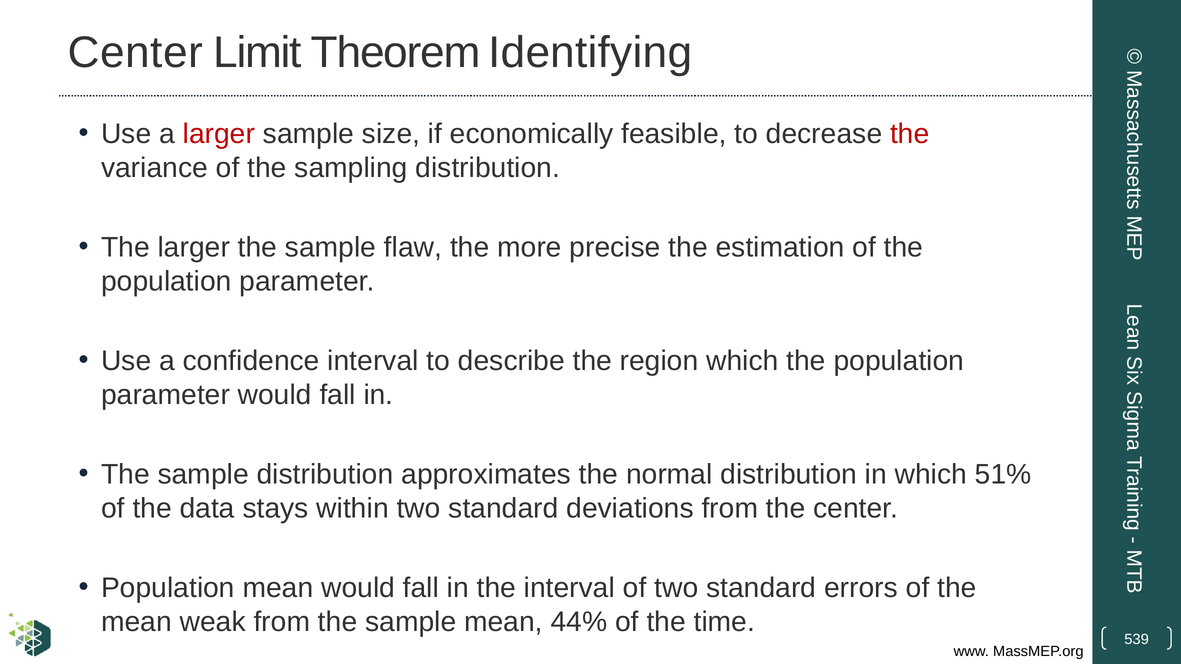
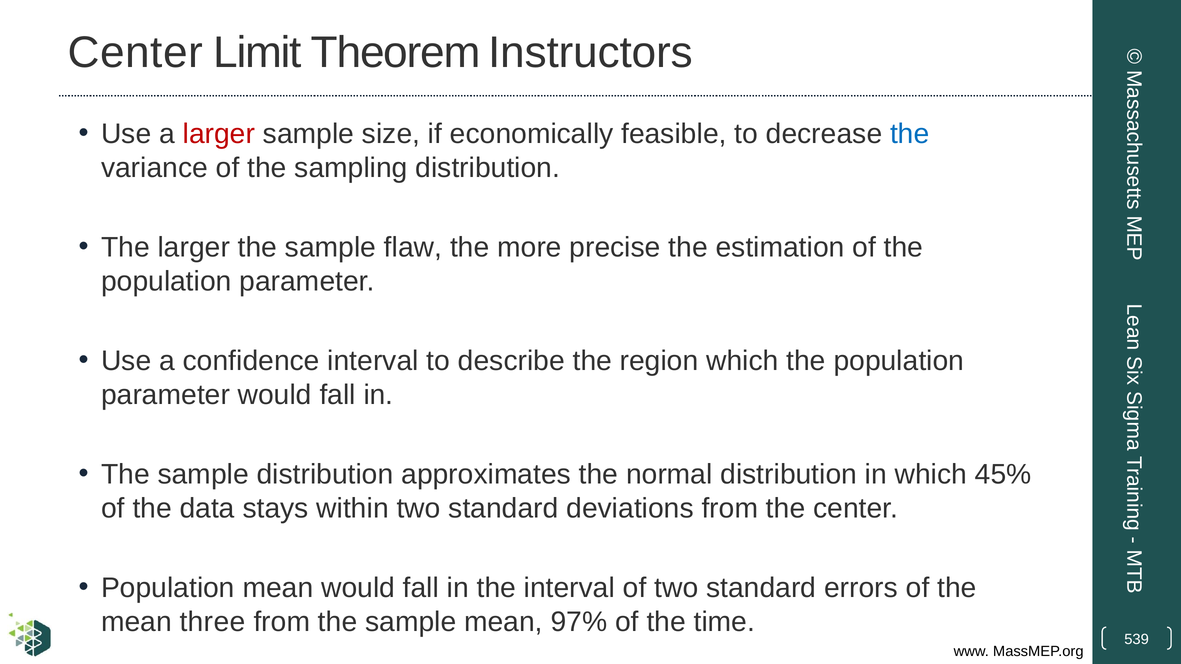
Identifying: Identifying -> Instructors (590, 53)
the colour: red -> blue (910, 134)
51%: 51% -> 45% (1003, 475)
weak: weak -> three (213, 622)
44%: 44% -> 97% (579, 622)
